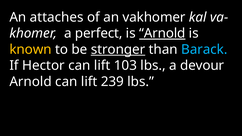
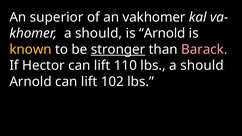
attaches: attaches -> superior (57, 17)
perfect: perfect -> should (99, 33)
Arnold underline: present -> none (162, 33)
Barack colour: light blue -> pink (204, 49)
103: 103 -> 110 (125, 66)
lbs a devour: devour -> should (202, 66)
239: 239 -> 102 (112, 82)
